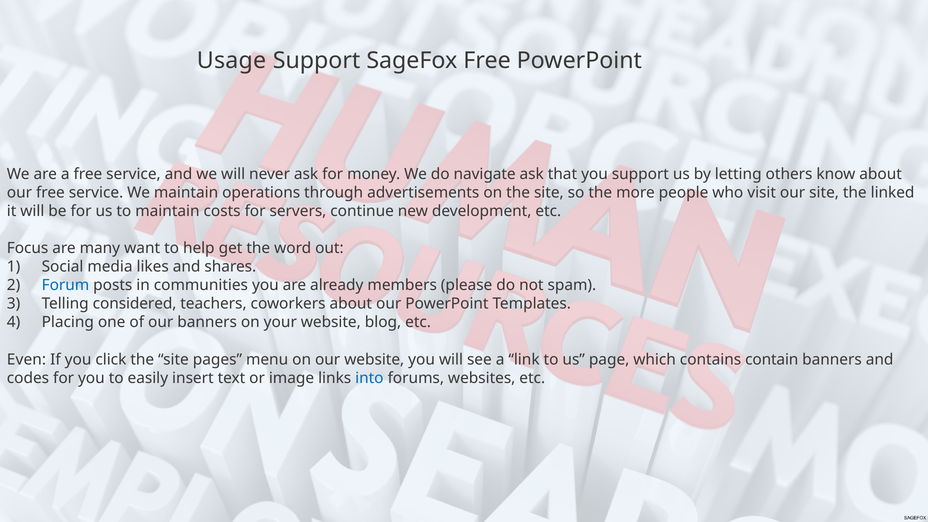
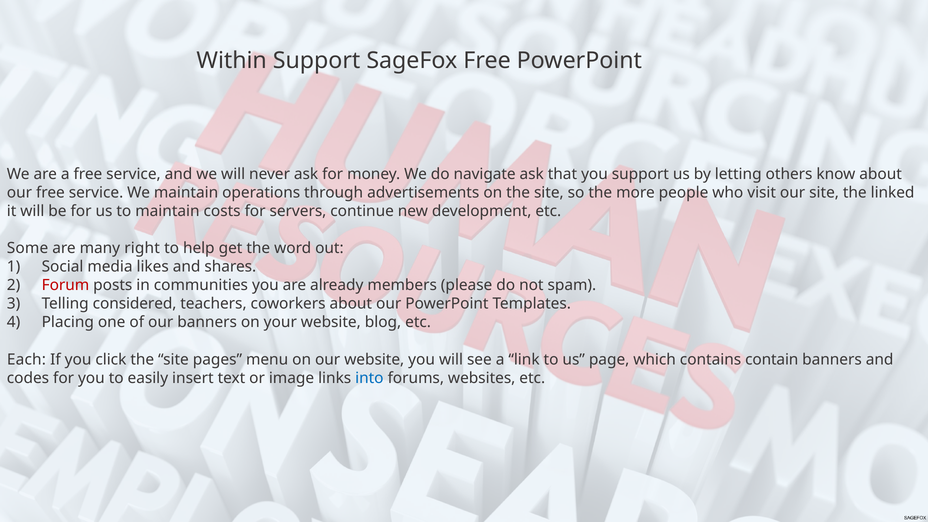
Usage: Usage -> Within (232, 61)
Focus: Focus -> Some (28, 248)
want: want -> right (142, 248)
Forum colour: blue -> red (65, 285)
Even: Even -> Each (26, 359)
